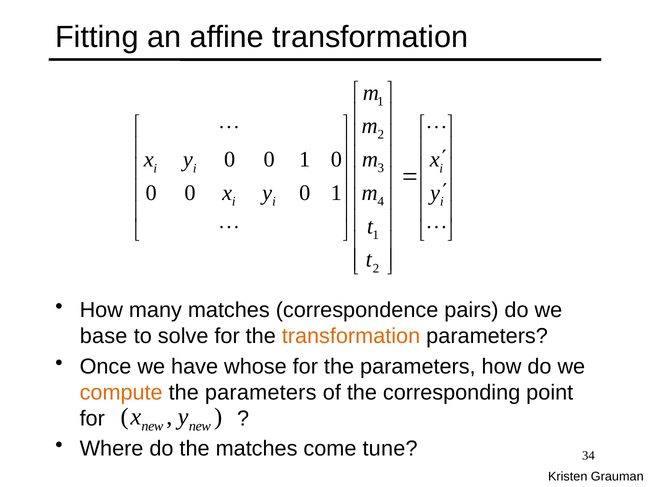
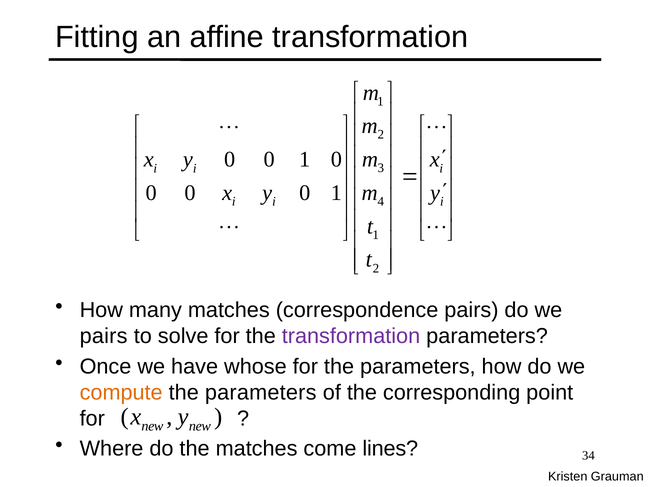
base: base -> pairs (104, 337)
transformation colour: orange -> purple (351, 337)
tune: tune -> lines (390, 449)
